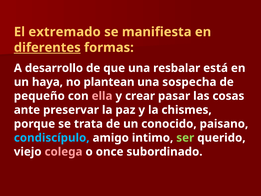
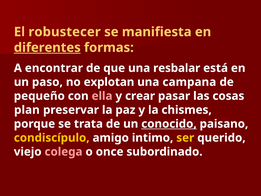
extremado: extremado -> robustecer (65, 32)
desarrollo: desarrollo -> encontrar (54, 68)
haya: haya -> paso (47, 82)
plantean: plantean -> explotan (109, 82)
sospecha: sospecha -> campana (189, 82)
ante: ante -> plan (27, 110)
conocido underline: none -> present (169, 124)
condiscípulo colour: light blue -> yellow (52, 138)
ser colour: light green -> yellow (185, 138)
